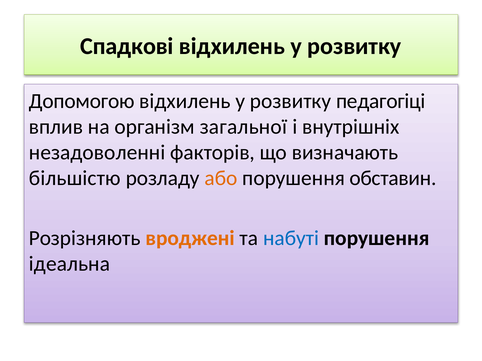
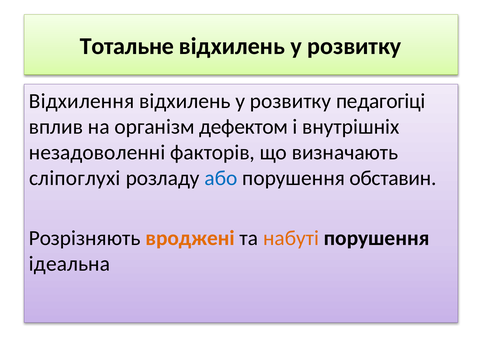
Спадкові: Спадкові -> Тотальне (127, 46)
Допомогою: Допомогою -> Відхилення (82, 101)
загальної: загальної -> дефектом (244, 127)
більшістю: більшістю -> сліпоглухі (75, 178)
або colour: orange -> blue (221, 178)
набуті colour: blue -> orange (291, 238)
